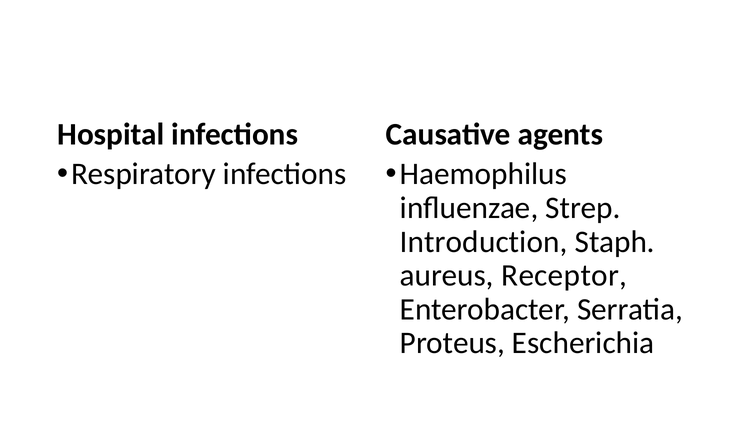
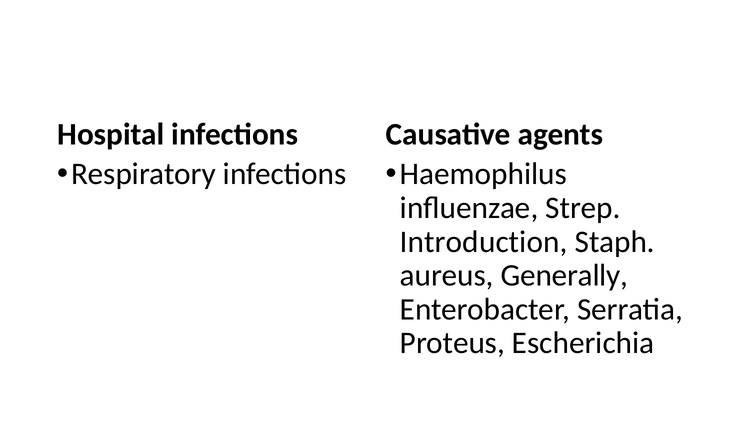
Receptor: Receptor -> Generally (564, 275)
